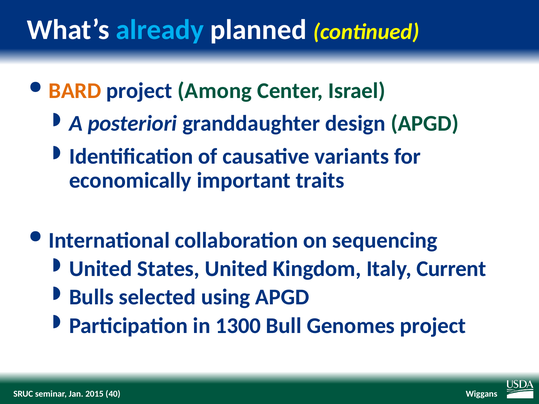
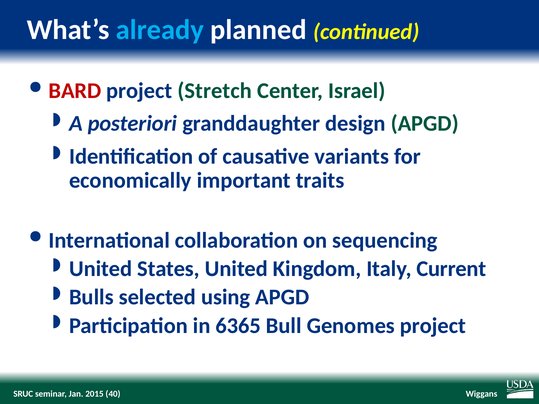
BARD colour: orange -> red (75, 91)
Among: Among -> Stretch (215, 91)
1300: 1300 -> 6365 (238, 326)
